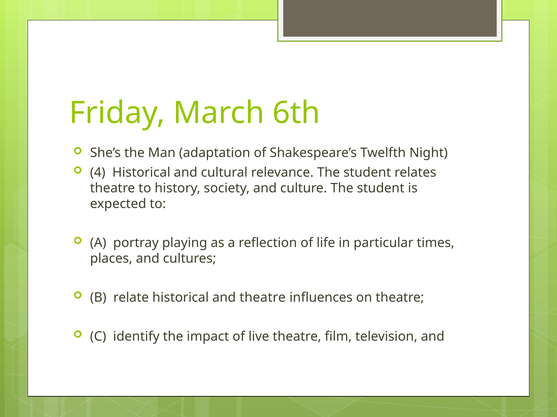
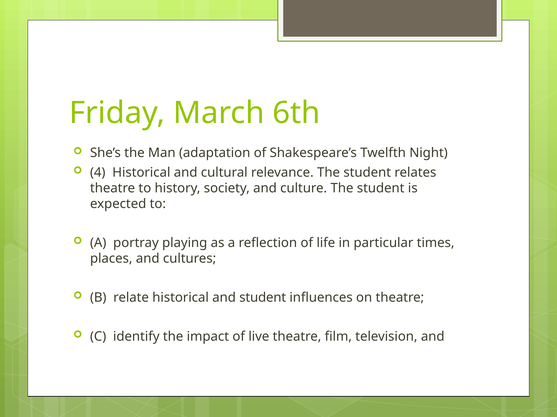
and theatre: theatre -> student (263, 298)
